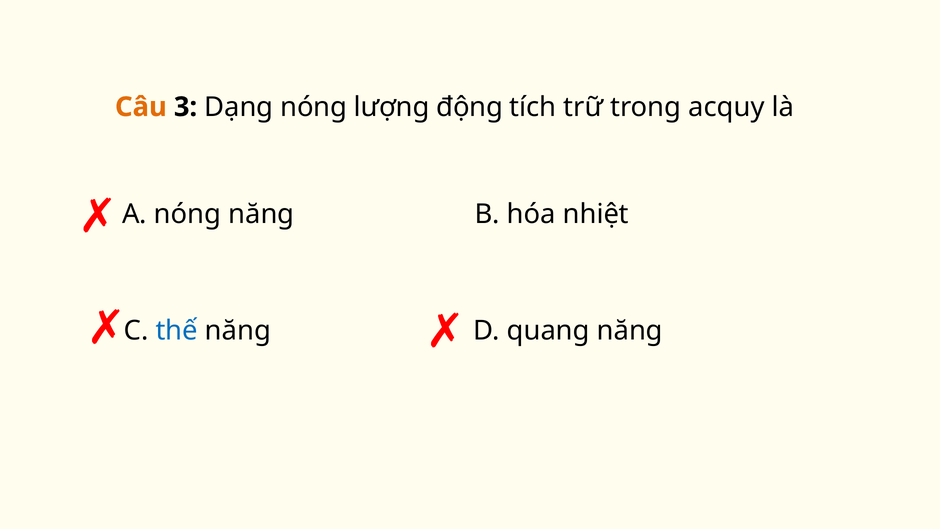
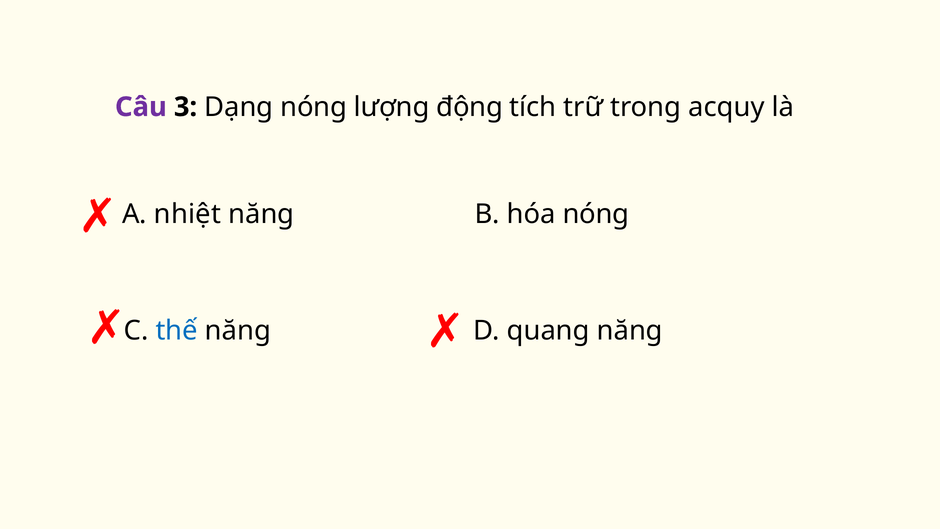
Câu colour: orange -> purple (141, 107)
A nóng: nóng -> nhiệt (187, 214)
hóa nhiệt: nhiệt -> nóng (596, 214)
